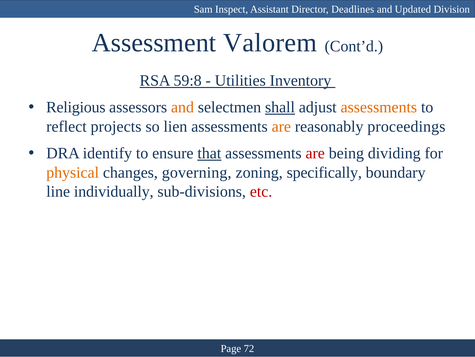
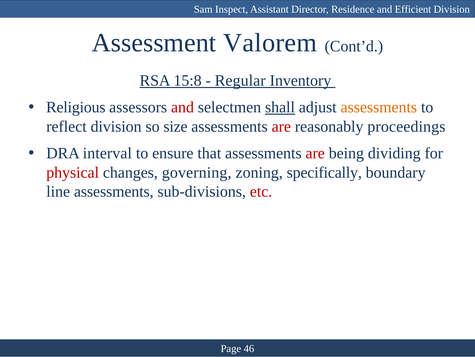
Deadlines: Deadlines -> Residence (353, 9)
Updated: Updated -> Efficient (413, 9)
59:8: 59:8 -> 15:8 (188, 80)
Utilities: Utilities -> Regular (240, 80)
and colour: orange -> red (182, 107)
reflect projects: projects -> division (116, 126)
lien: lien -> size (175, 126)
are colour: orange -> red (281, 126)
identify: identify -> interval (107, 153)
that underline: present -> none (209, 153)
physical colour: orange -> red (73, 172)
line individually: individually -> assessments (114, 191)
72: 72 -> 46 (249, 348)
